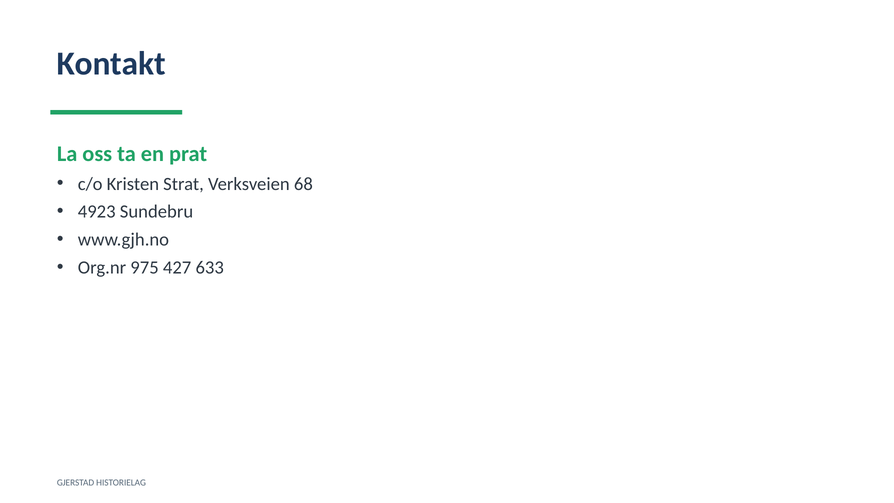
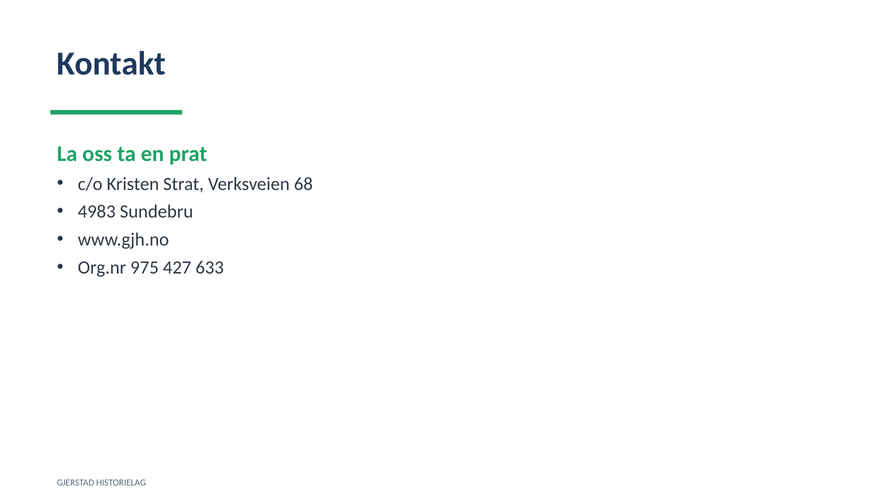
4923: 4923 -> 4983 (97, 212)
